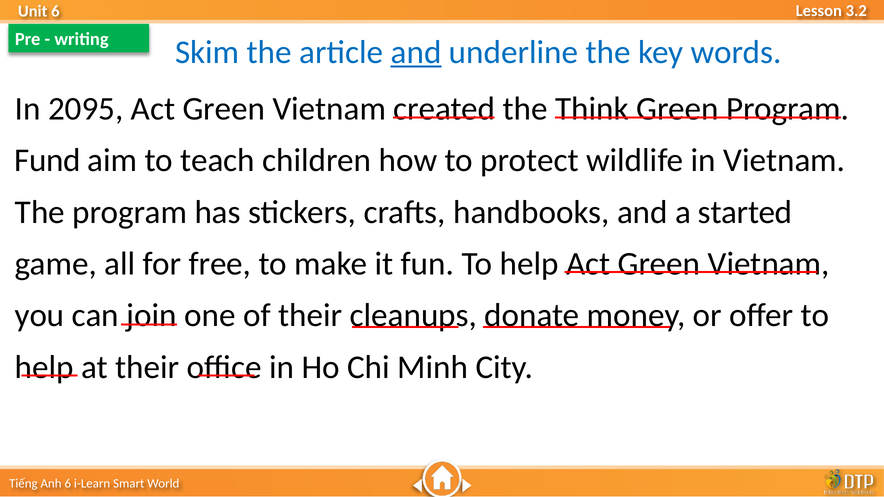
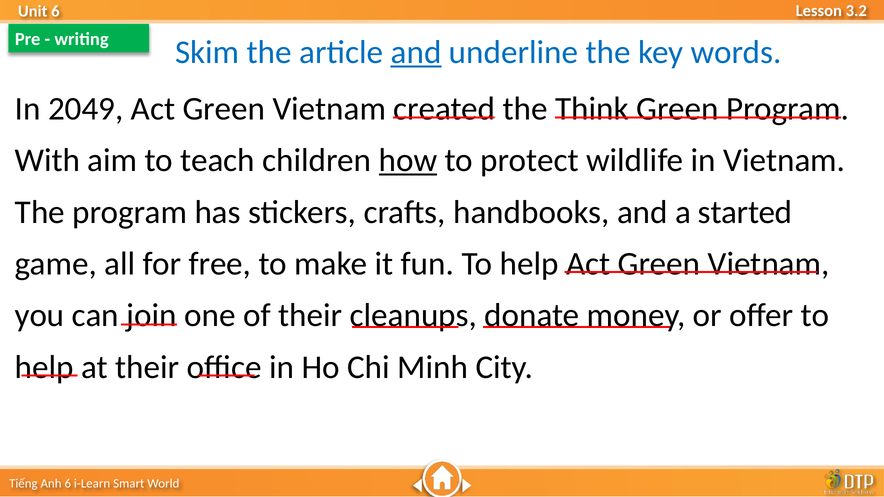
2095: 2095 -> 2049 (86, 109)
Fund: Fund -> With (47, 161)
how underline: none -> present (408, 161)
